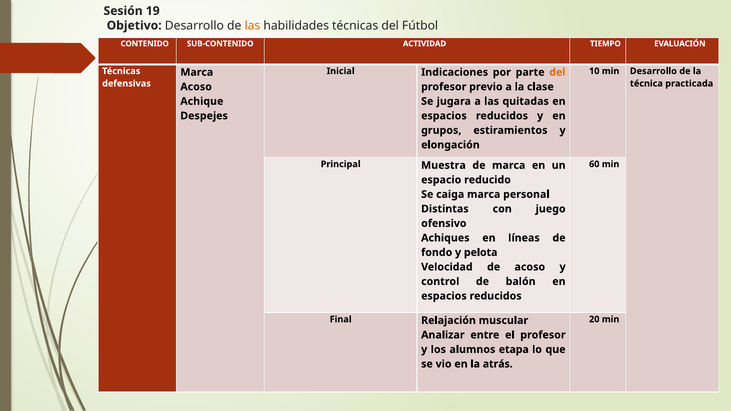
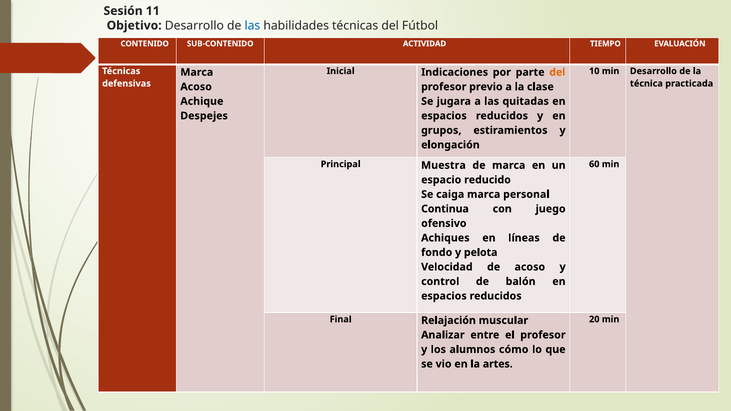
19: 19 -> 11 (153, 11)
las colour: orange -> blue (252, 26)
Distintas: Distintas -> Continua (445, 209)
etapa: etapa -> cómo (514, 350)
atrás: atrás -> artes (498, 364)
